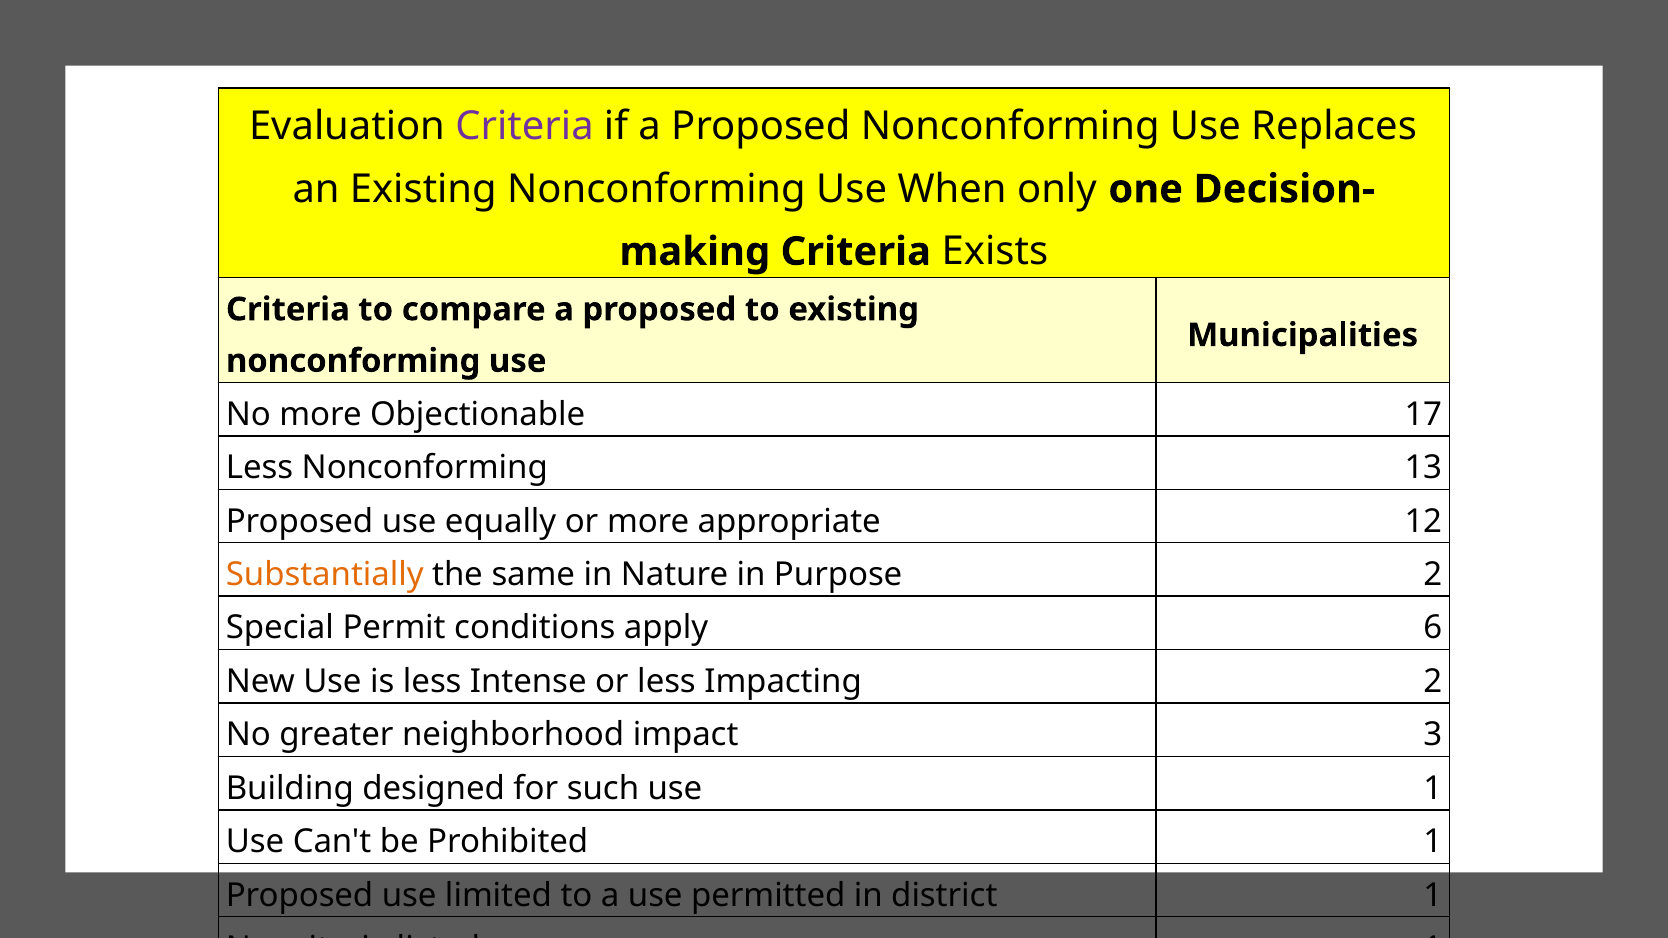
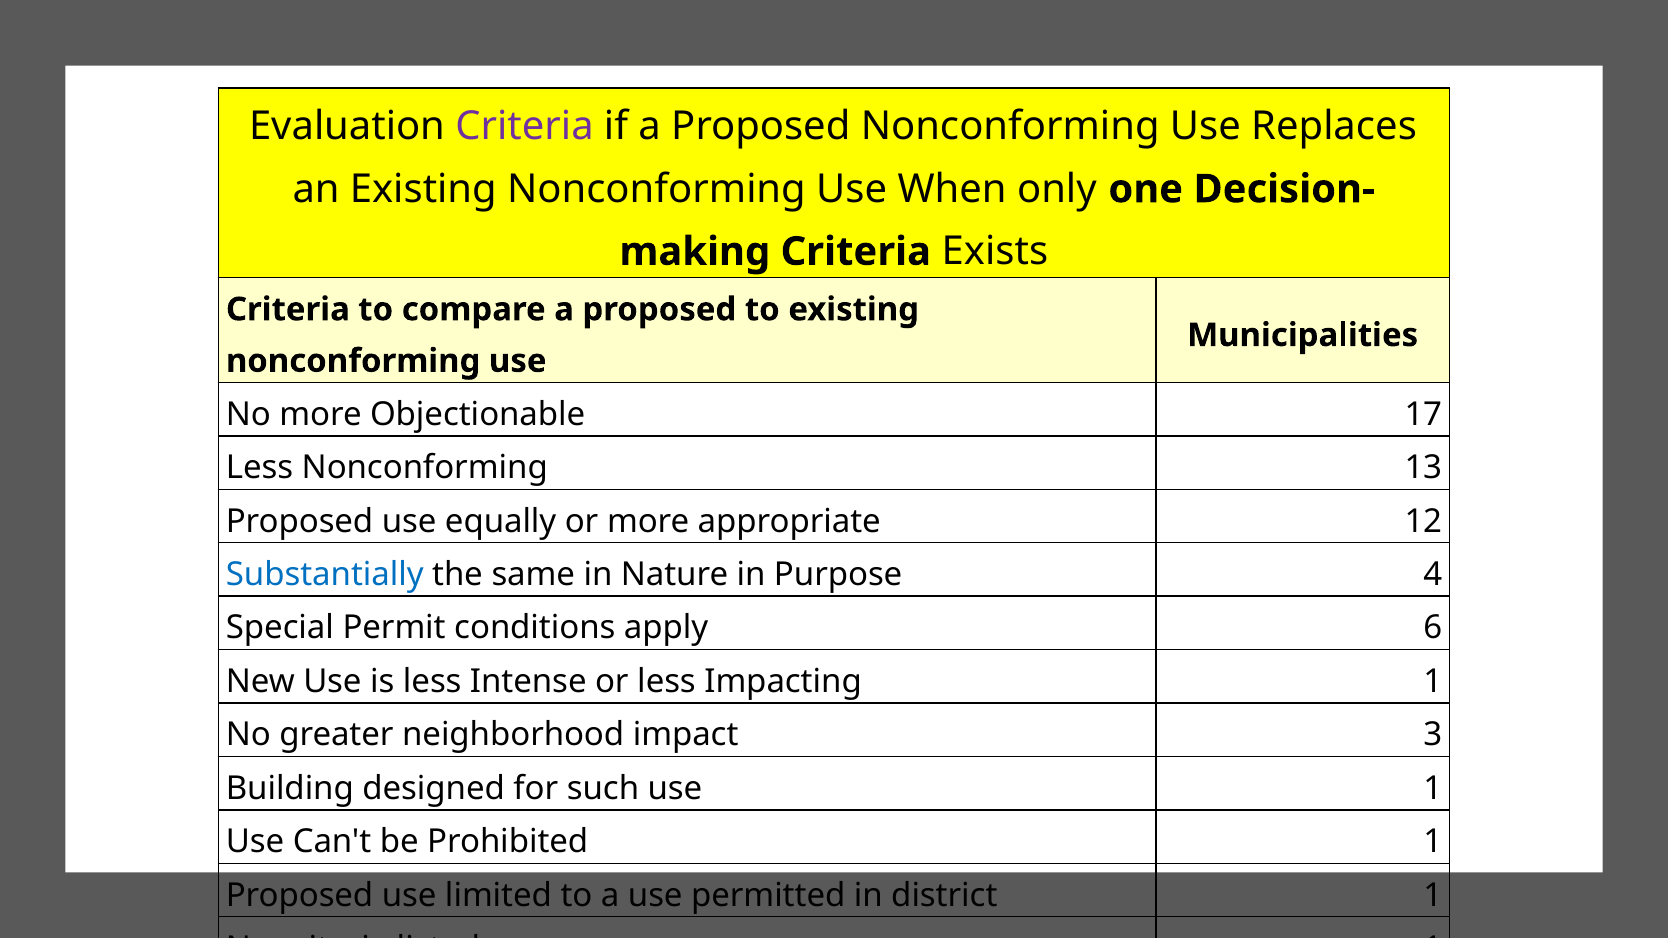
Substantially colour: orange -> blue (325, 575)
Purpose 2: 2 -> 4 (1433, 575)
Impacting 2: 2 -> 1 (1433, 682)
